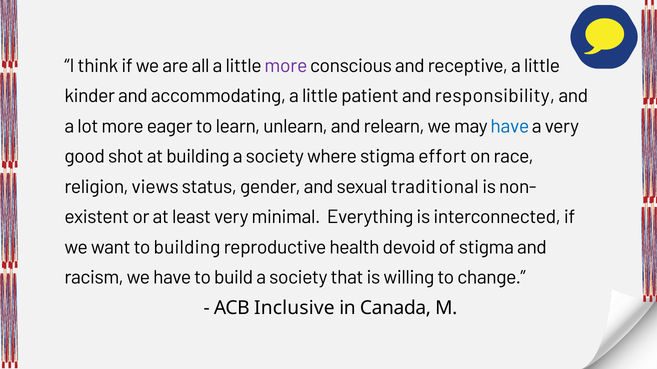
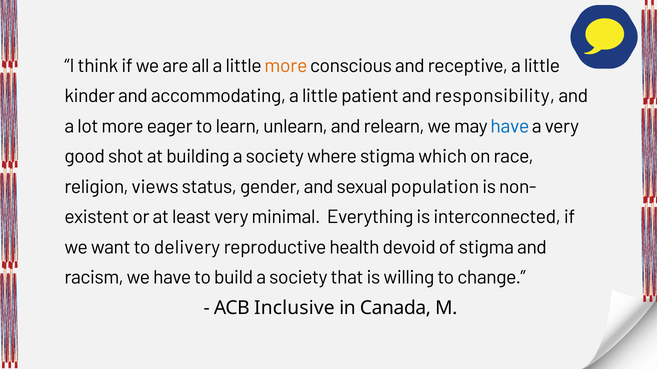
more colour: purple -> orange (286, 66)
effort: effort -> which (443, 157)
traditional: traditional -> population (435, 187)
to building: building -> delivery (187, 248)
